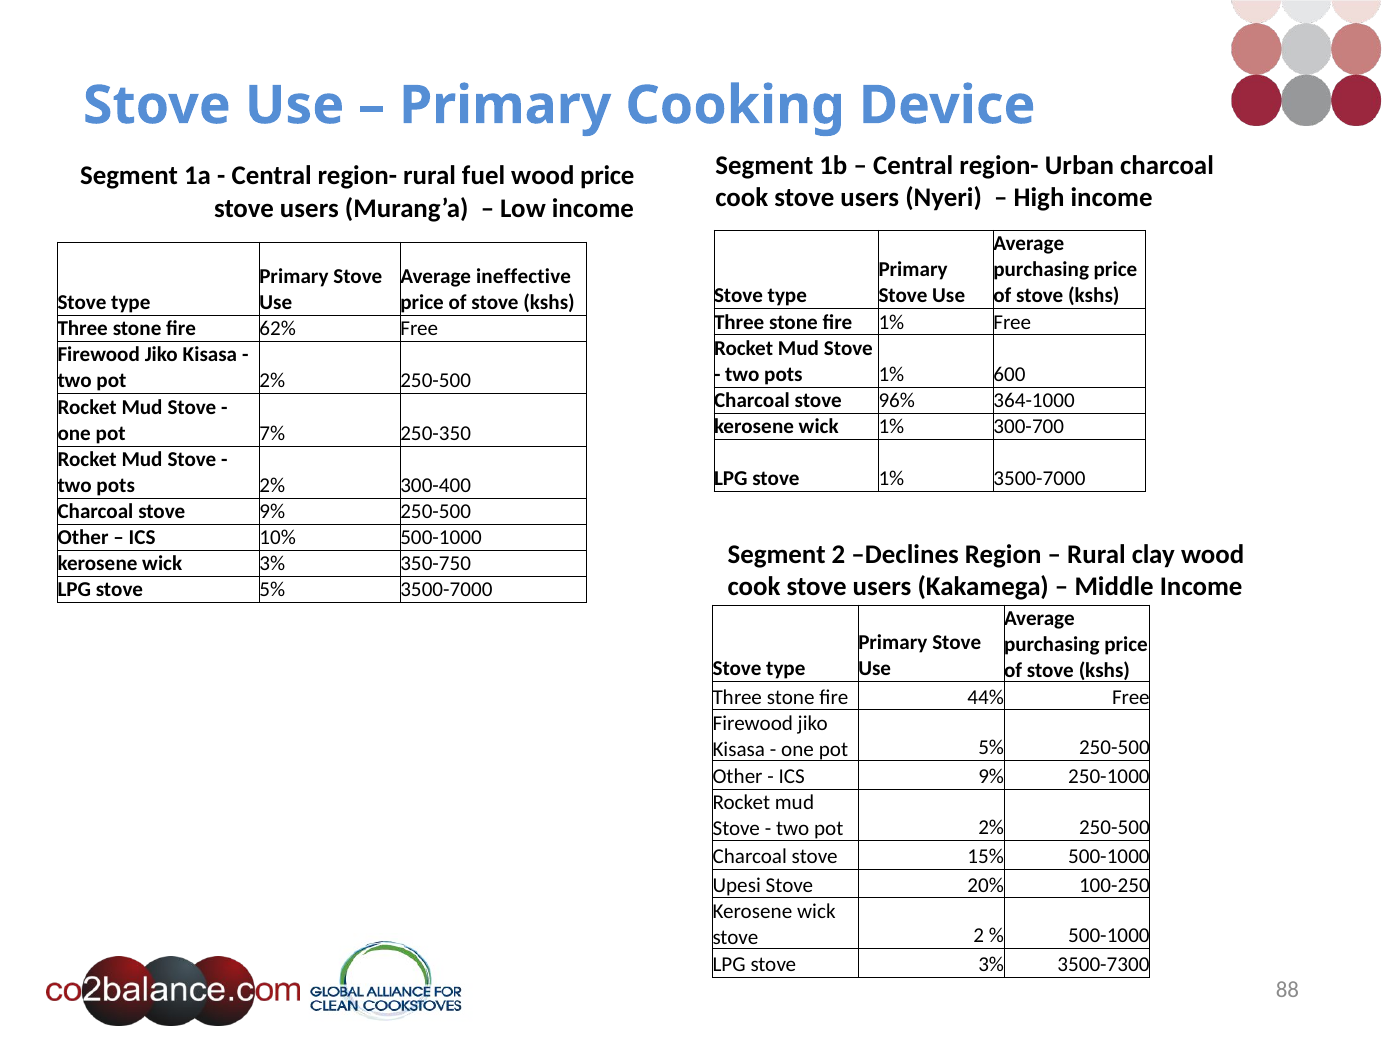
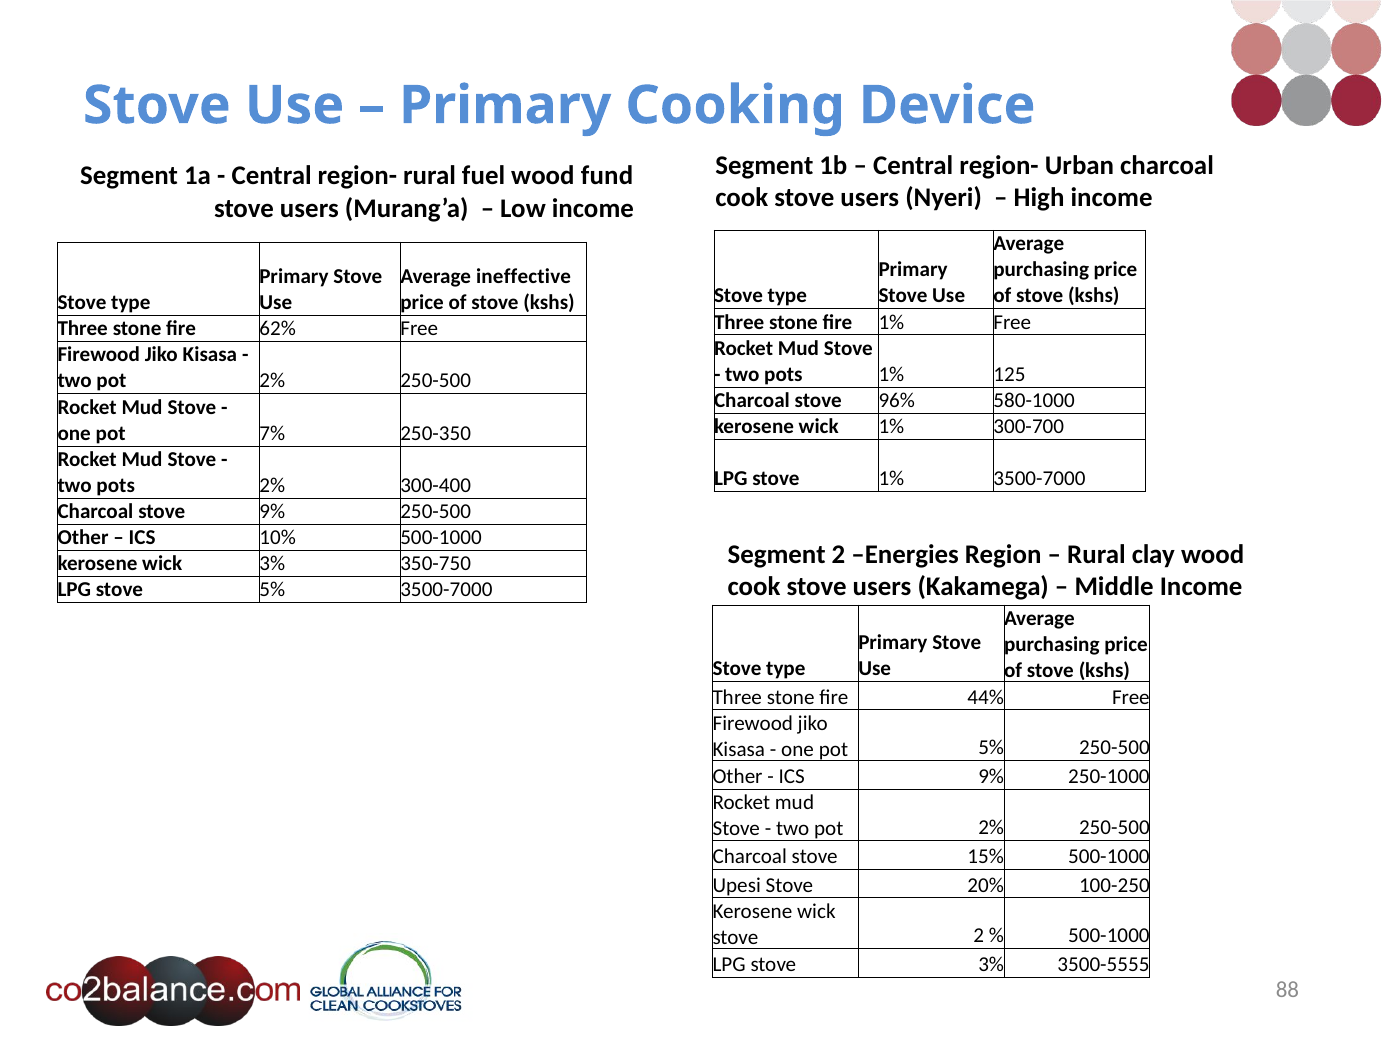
wood price: price -> fund (607, 176)
600: 600 -> 125 (1009, 374)
364-1000: 364-1000 -> 580-1000 (1034, 400)
Declines: Declines -> Energies (905, 555)
3500-7300: 3500-7300 -> 3500-5555 (1103, 964)
